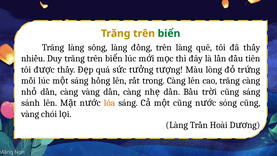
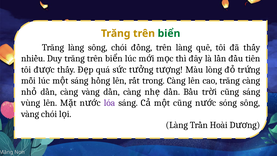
sông làng: làng -> chói (119, 47)
sánh: sánh -> vùng (31, 103)
lóa colour: orange -> purple (109, 103)
sóng cũng: cũng -> sông (250, 103)
